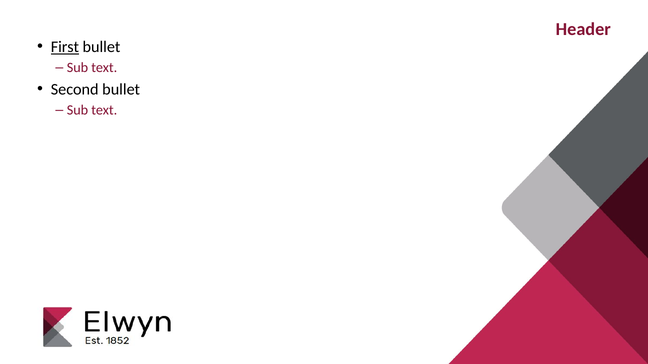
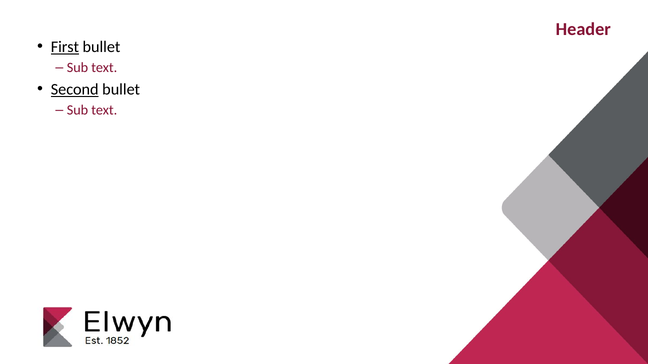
Second underline: none -> present (75, 90)
